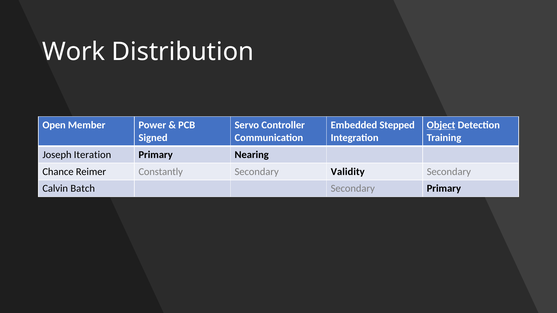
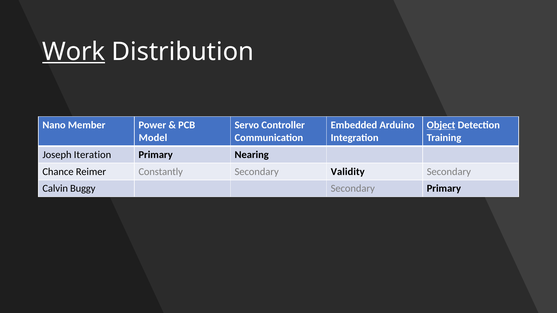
Work underline: none -> present (74, 52)
Open: Open -> Nano (54, 125)
Stepped: Stepped -> Arduino (397, 125)
Signed: Signed -> Model (153, 138)
Batch: Batch -> Buggy (83, 189)
